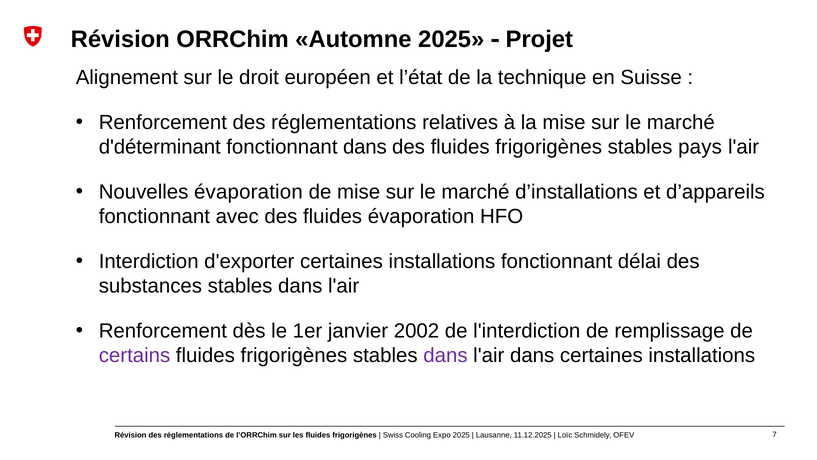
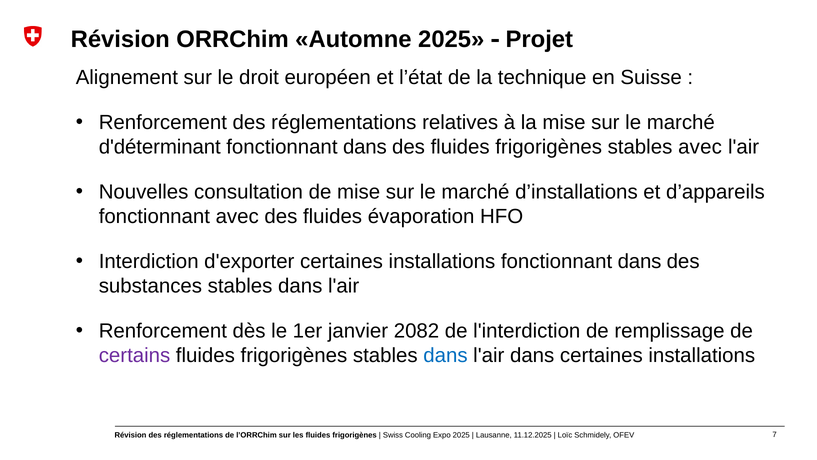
stables pays: pays -> avec (700, 147)
Nouvelles évaporation: évaporation -> consultation (249, 192)
installations fonctionnant délai: délai -> dans (640, 261)
2002: 2002 -> 2082 (416, 331)
dans colour: purple -> blue (445, 355)
